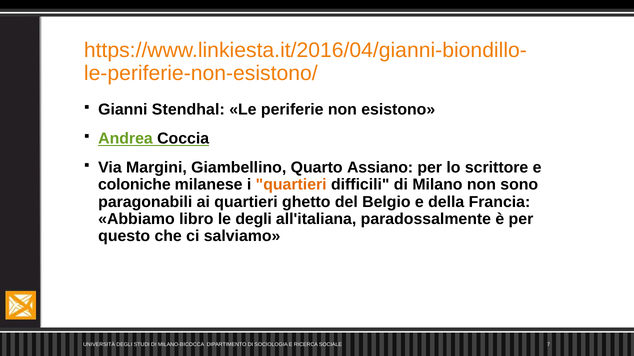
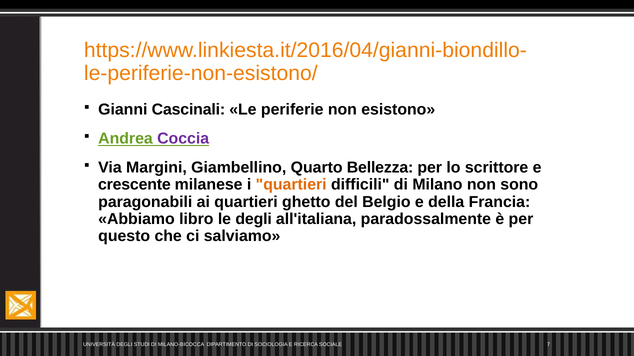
Stendhal: Stendhal -> Cascinali (188, 110)
Coccia colour: black -> purple (183, 139)
Assiano: Assiano -> Bellezza (380, 168)
coloniche: coloniche -> crescente (134, 185)
